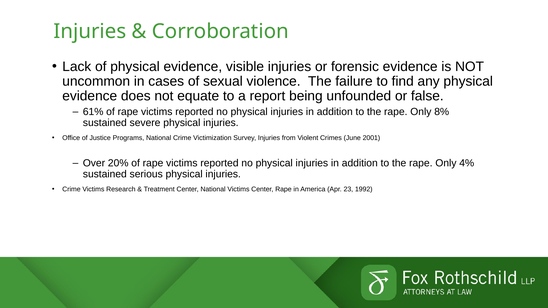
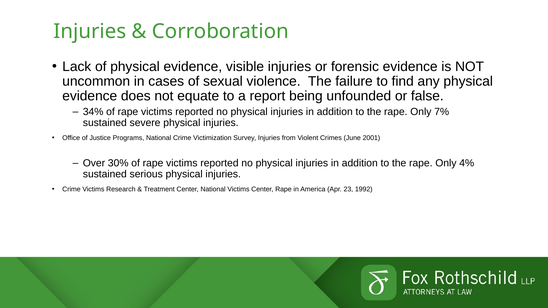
61%: 61% -> 34% (93, 112)
8%: 8% -> 7% (442, 112)
20%: 20% -> 30% (118, 163)
